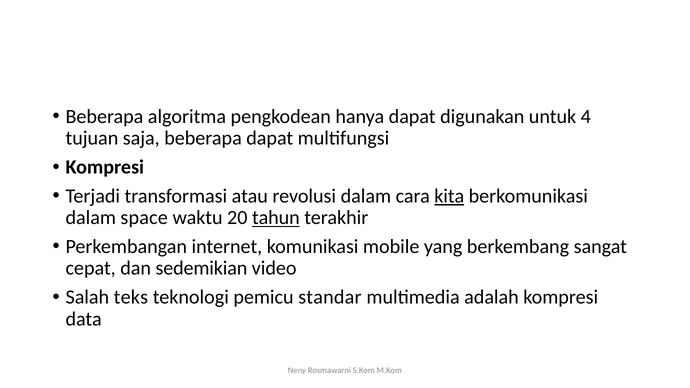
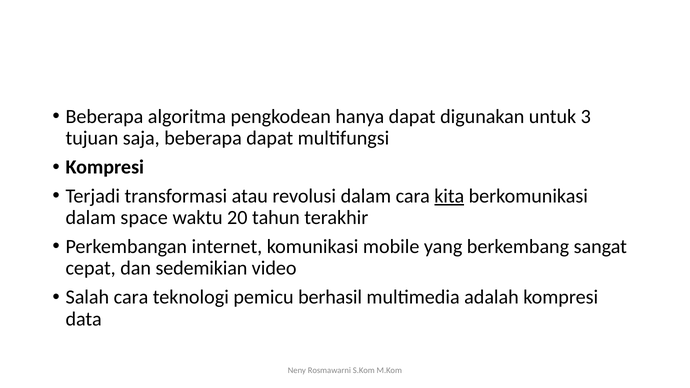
4: 4 -> 3 (586, 117)
tahun underline: present -> none (276, 218)
Salah teks: teks -> cara (131, 297)
standar: standar -> berhasil (330, 297)
